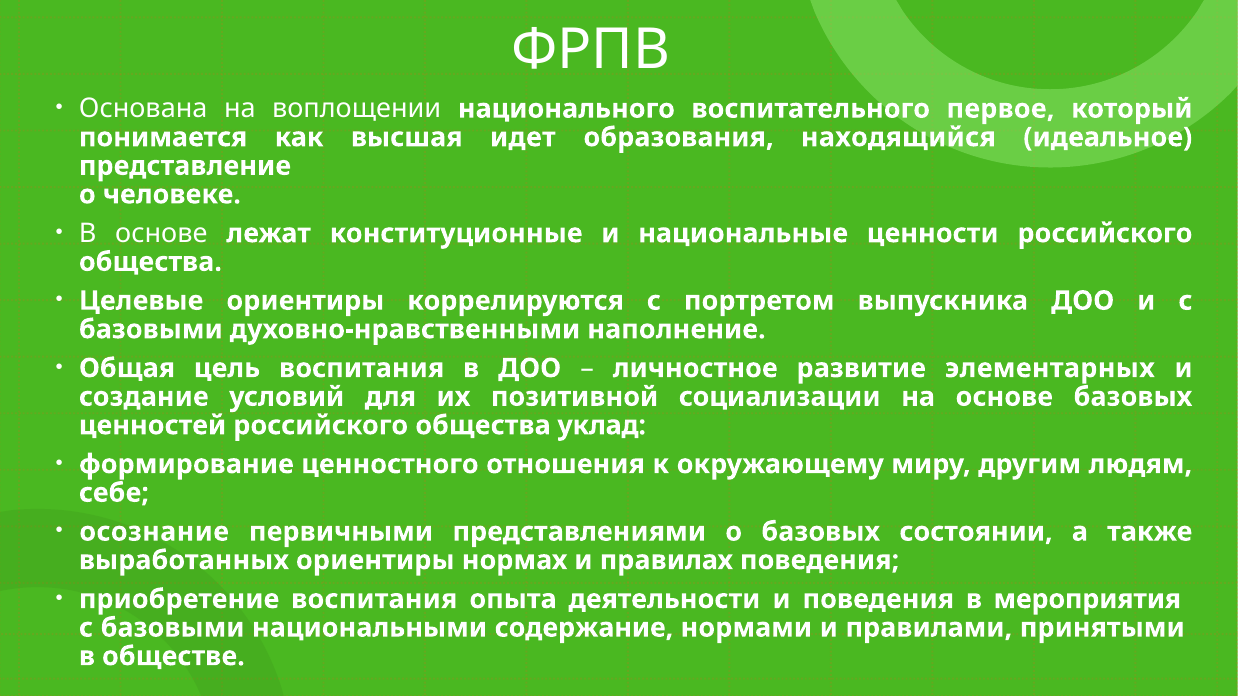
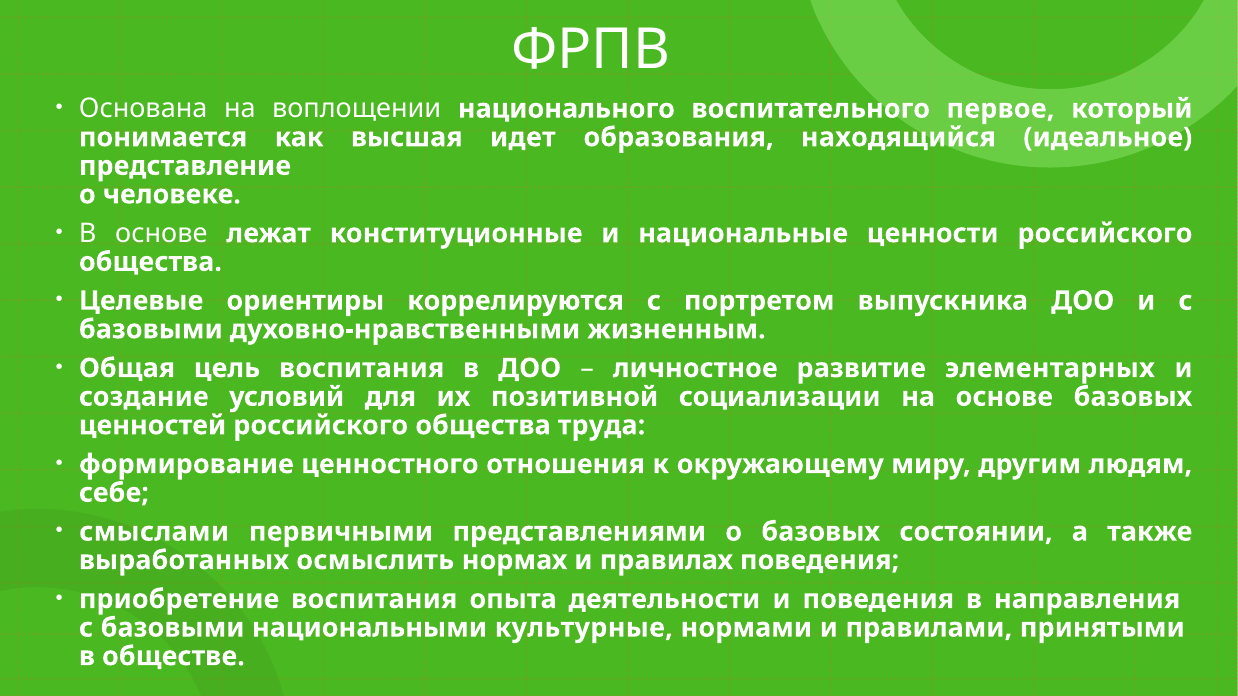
наполнение: наполнение -> жизненным (676, 330)
уклад: уклад -> труда (602, 426)
осознание: осознание -> смыслами (154, 532)
выработанных ориентиры: ориентиры -> осмыслить (375, 561)
мероприятия: мероприятия -> направления (1087, 599)
содержание: содержание -> культурные (584, 628)
